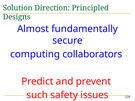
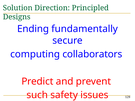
Almost: Almost -> Ending (33, 29)
